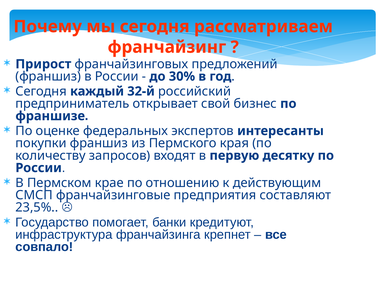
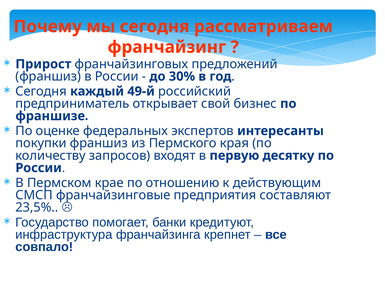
32-й: 32-й -> 49-й (141, 91)
